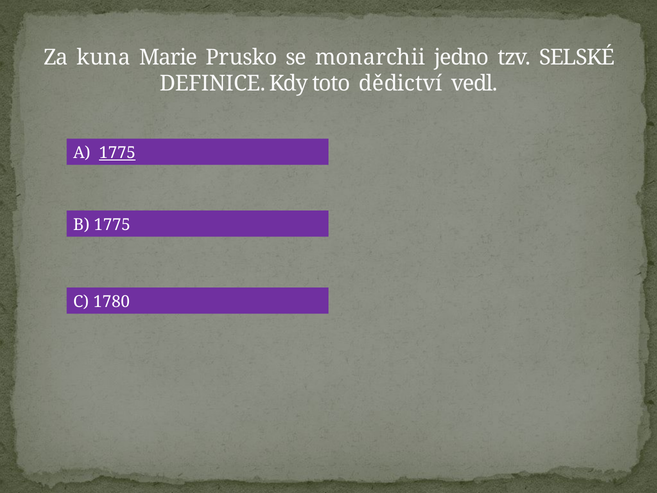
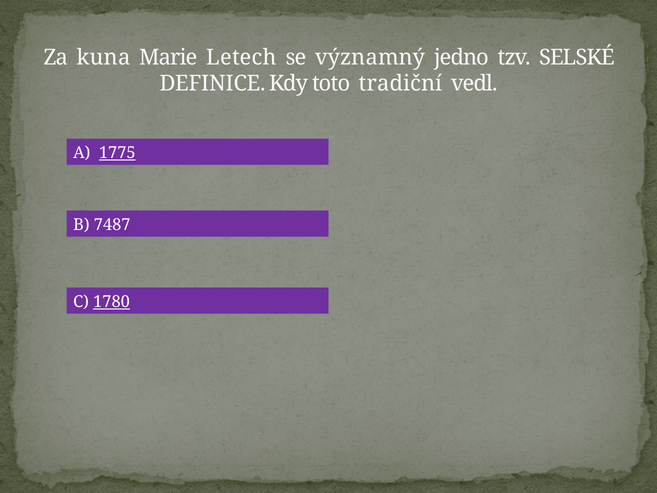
Prusko: Prusko -> Letech (242, 57)
monarchii: monarchii -> významný (370, 57)
dědictví: dědictví -> tradiční (401, 84)
B 1775: 1775 -> 7487 (112, 225)
1780 underline: none -> present (112, 302)
